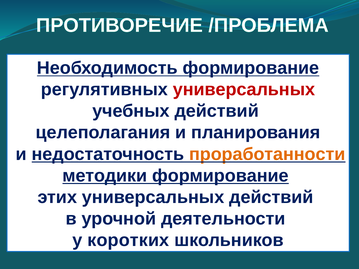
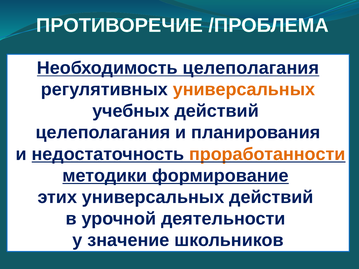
Необходимость формирование: формирование -> целеполагания (251, 68)
универсальных colour: red -> orange (244, 90)
коротких: коротких -> значение (128, 240)
